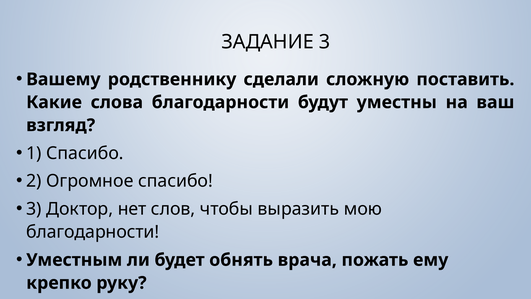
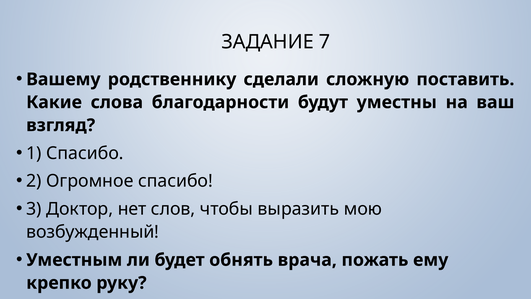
ЗАДАНИЕ 3: 3 -> 7 (325, 42)
благодарности: благодарности -> возбужденный (93, 232)
